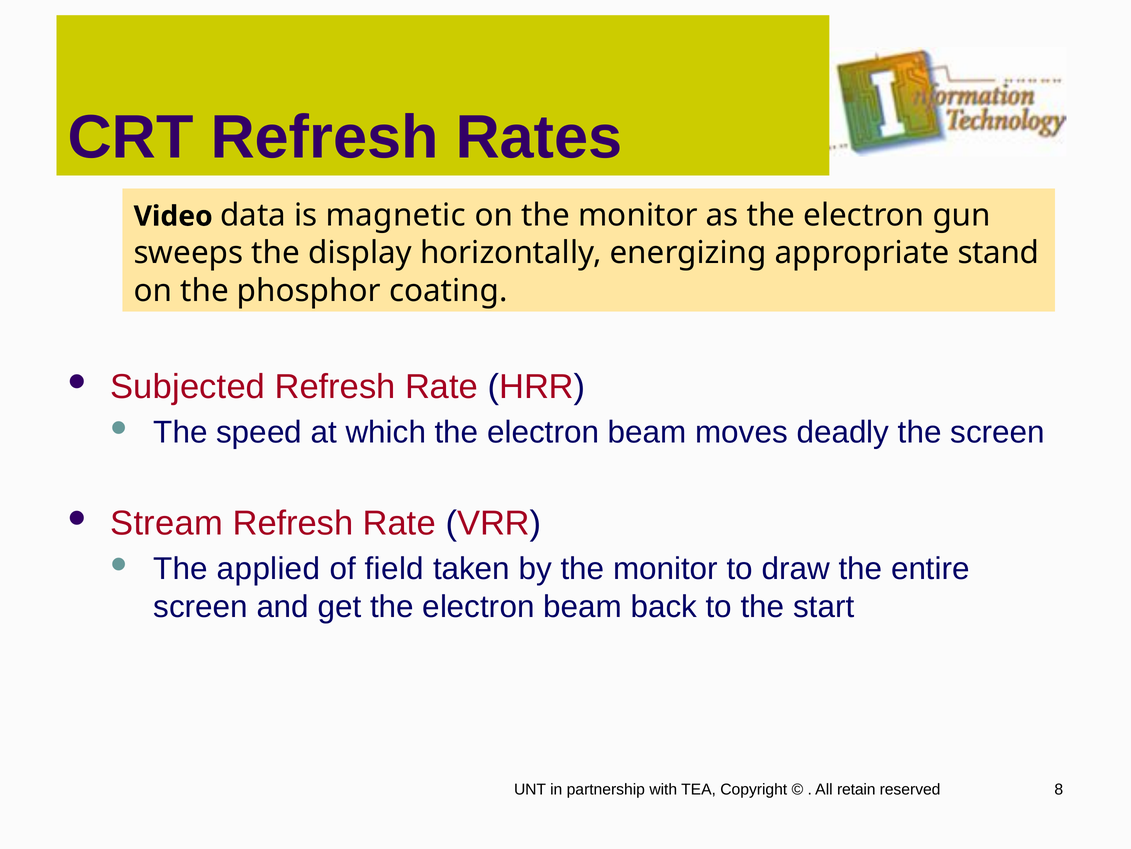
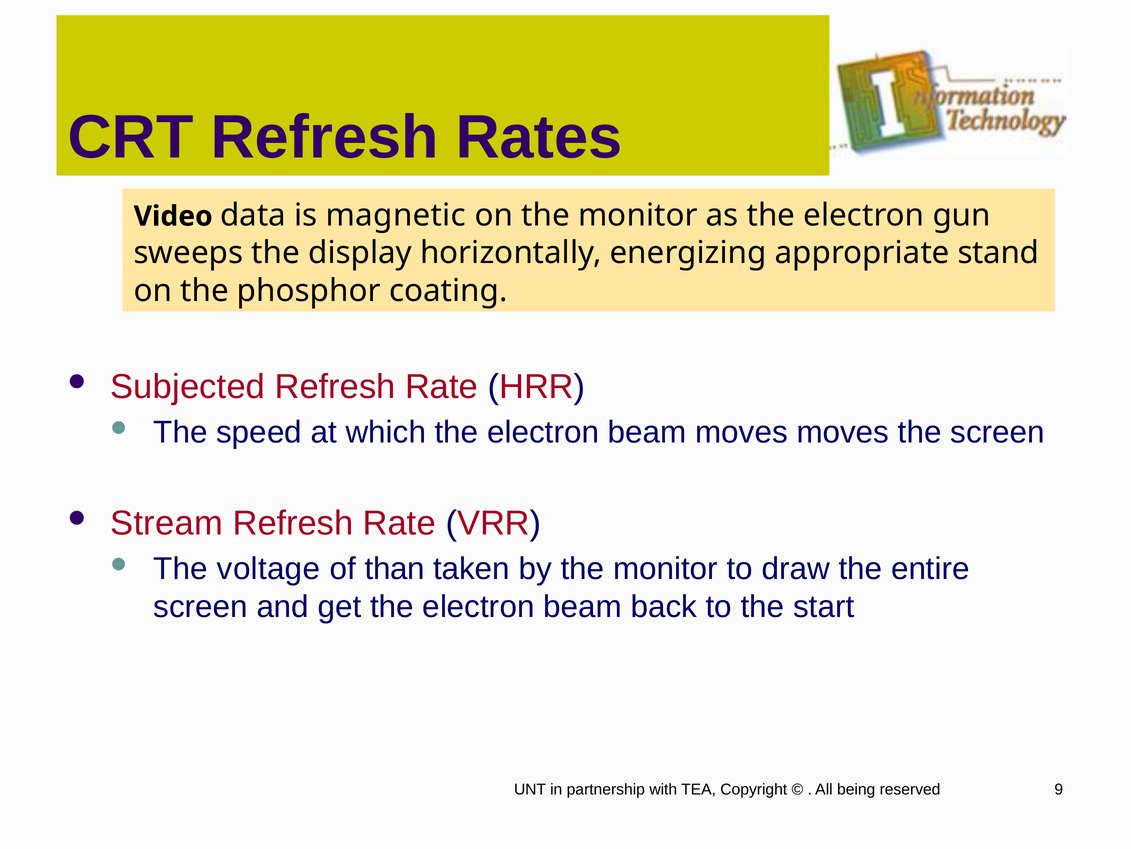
moves deadly: deadly -> moves (843, 432)
applied: applied -> voltage (269, 569)
field: field -> than (395, 569)
retain: retain -> being (856, 789)
8: 8 -> 9 (1059, 789)
